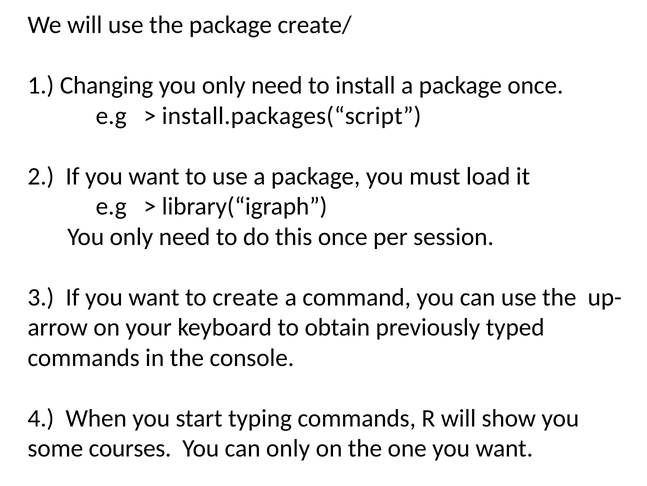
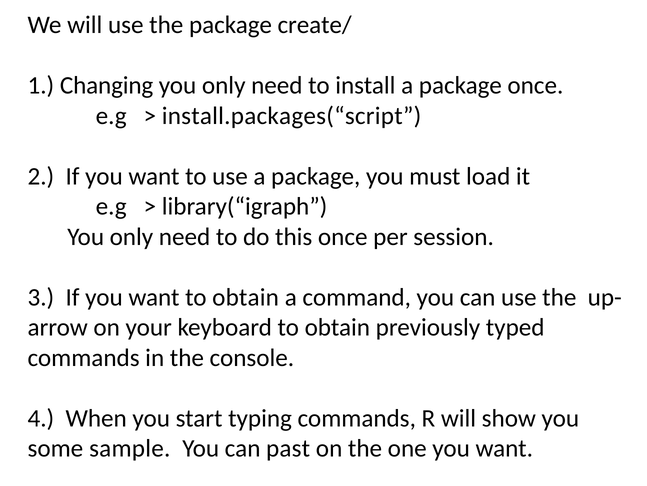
want to create: create -> obtain (246, 297)
courses: courses -> sample (130, 448)
can only: only -> past (288, 448)
